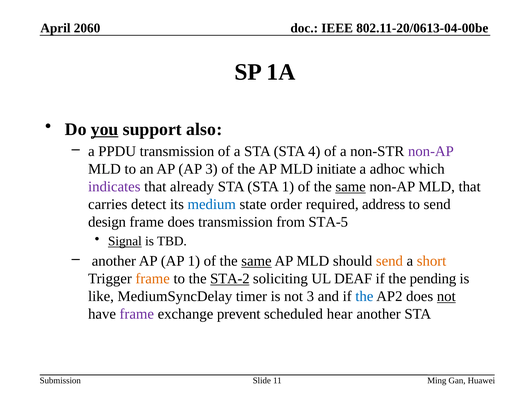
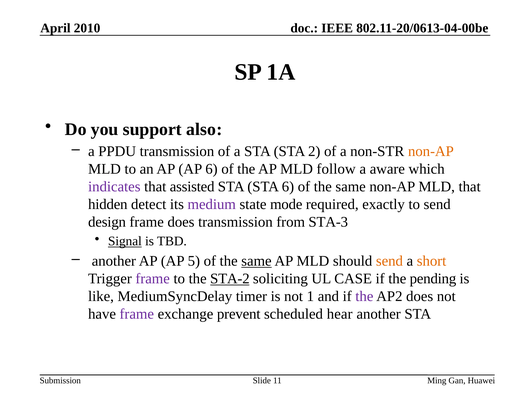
2060: 2060 -> 2010 (87, 28)
you underline: present -> none (105, 129)
4: 4 -> 2 (314, 152)
non-AP colour: purple -> orange (431, 152)
AP 3: 3 -> 6 (212, 169)
initiate: initiate -> follow (336, 169)
adhoc: adhoc -> aware (387, 169)
already: already -> assisted (192, 187)
STA 1: 1 -> 6 (288, 187)
same underline: present -> none (351, 187)
carries: carries -> hidden (108, 205)
medium colour: blue -> purple (212, 205)
order: order -> mode (286, 205)
address: address -> exactly (384, 205)
STA-5: STA-5 -> STA-3 (328, 222)
AP 1: 1 -> 5 (194, 261)
frame colour: orange -> purple (153, 279)
DEAF: DEAF -> CASE (353, 279)
not 3: 3 -> 1 (310, 297)
the colour: blue -> purple (364, 297)
not underline: present -> none (446, 297)
